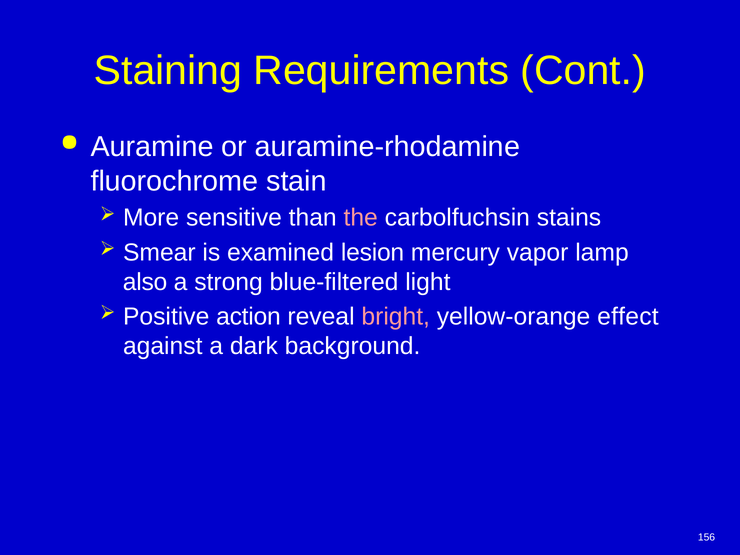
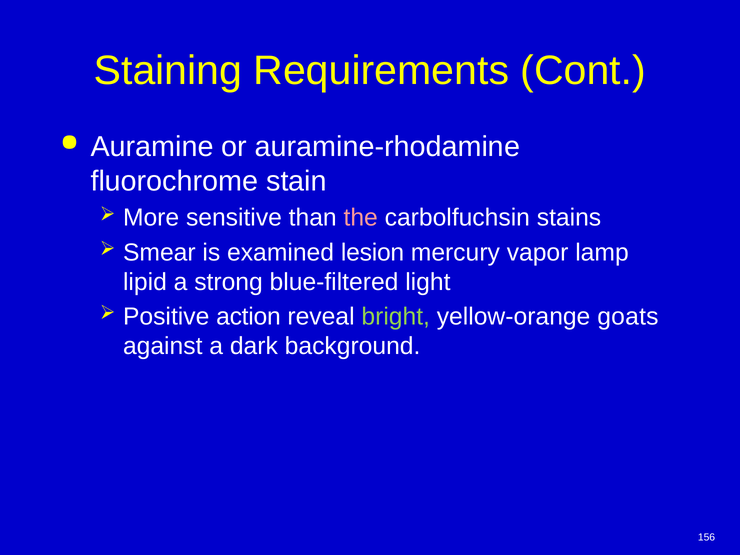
also: also -> lipid (145, 282)
bright colour: pink -> light green (396, 316)
effect: effect -> goats (628, 316)
